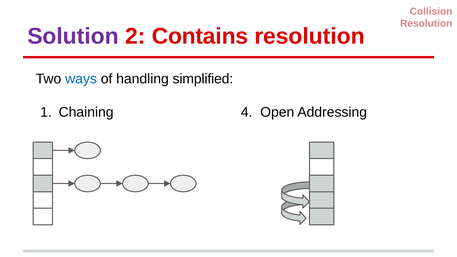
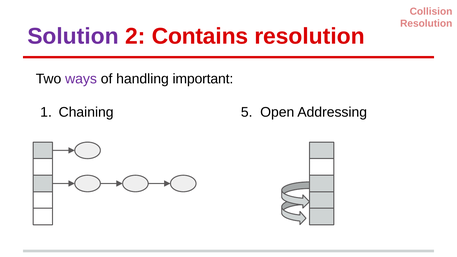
ways colour: blue -> purple (81, 79)
simplified: simplified -> important (203, 79)
4: 4 -> 5 (247, 112)
